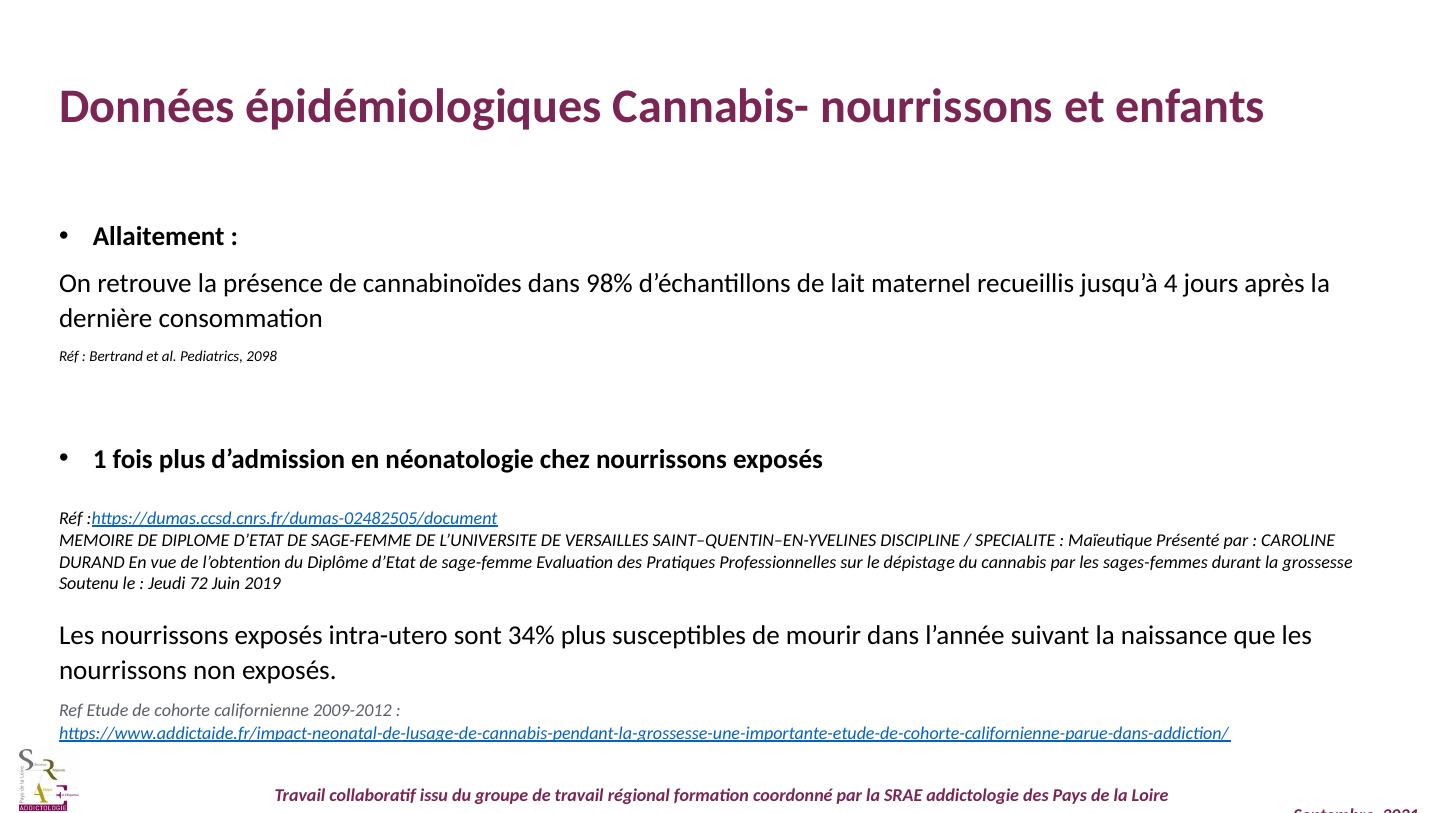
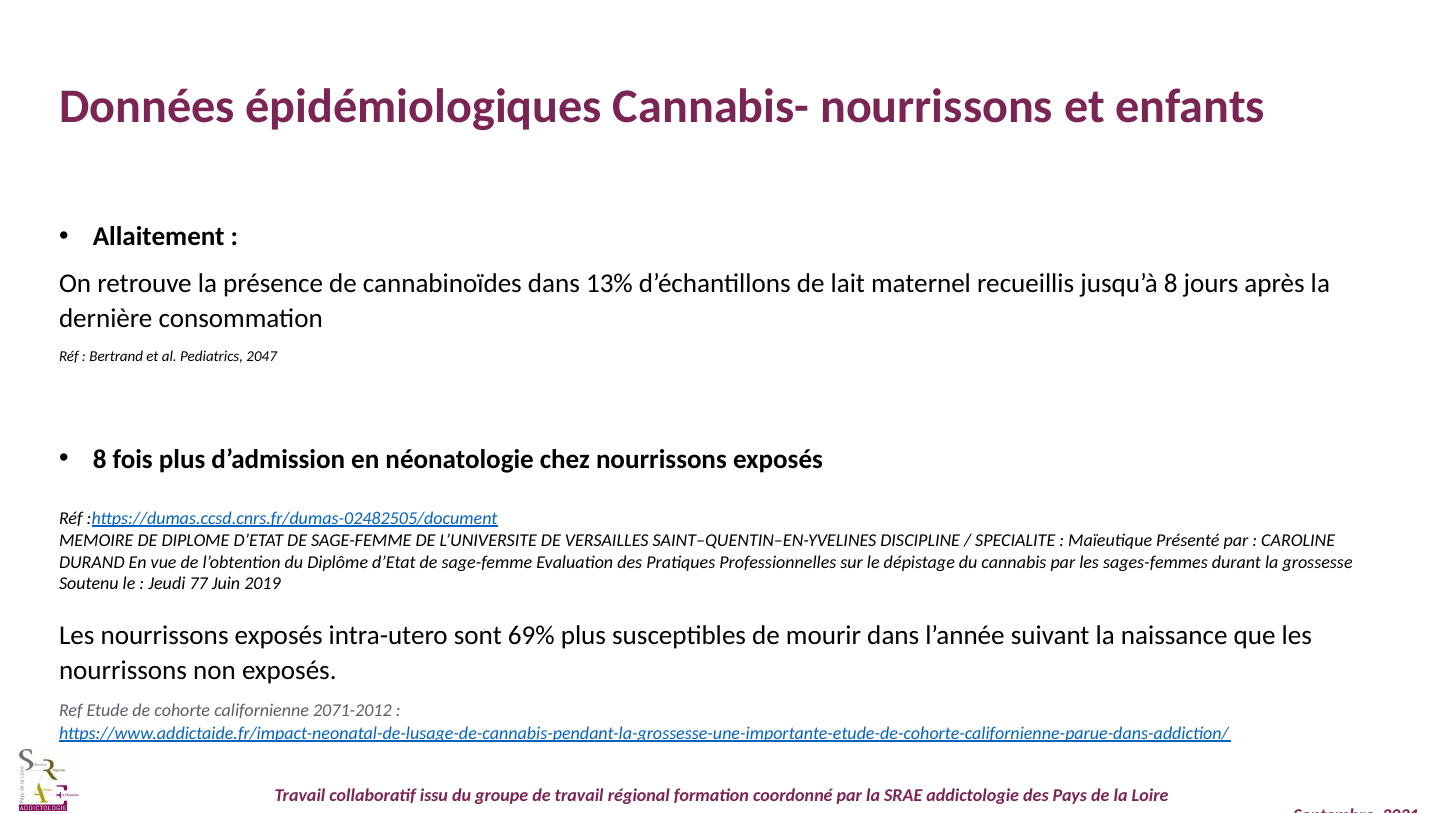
98%: 98% -> 13% (609, 284)
jusqu’à 4: 4 -> 8 (1171, 284)
2098: 2098 -> 2047 (262, 356)
1: 1 -> 8 (100, 459)
72: 72 -> 77 (199, 584)
34%: 34% -> 69% (531, 635)
2009-2012: 2009-2012 -> 2071-2012 (352, 710)
